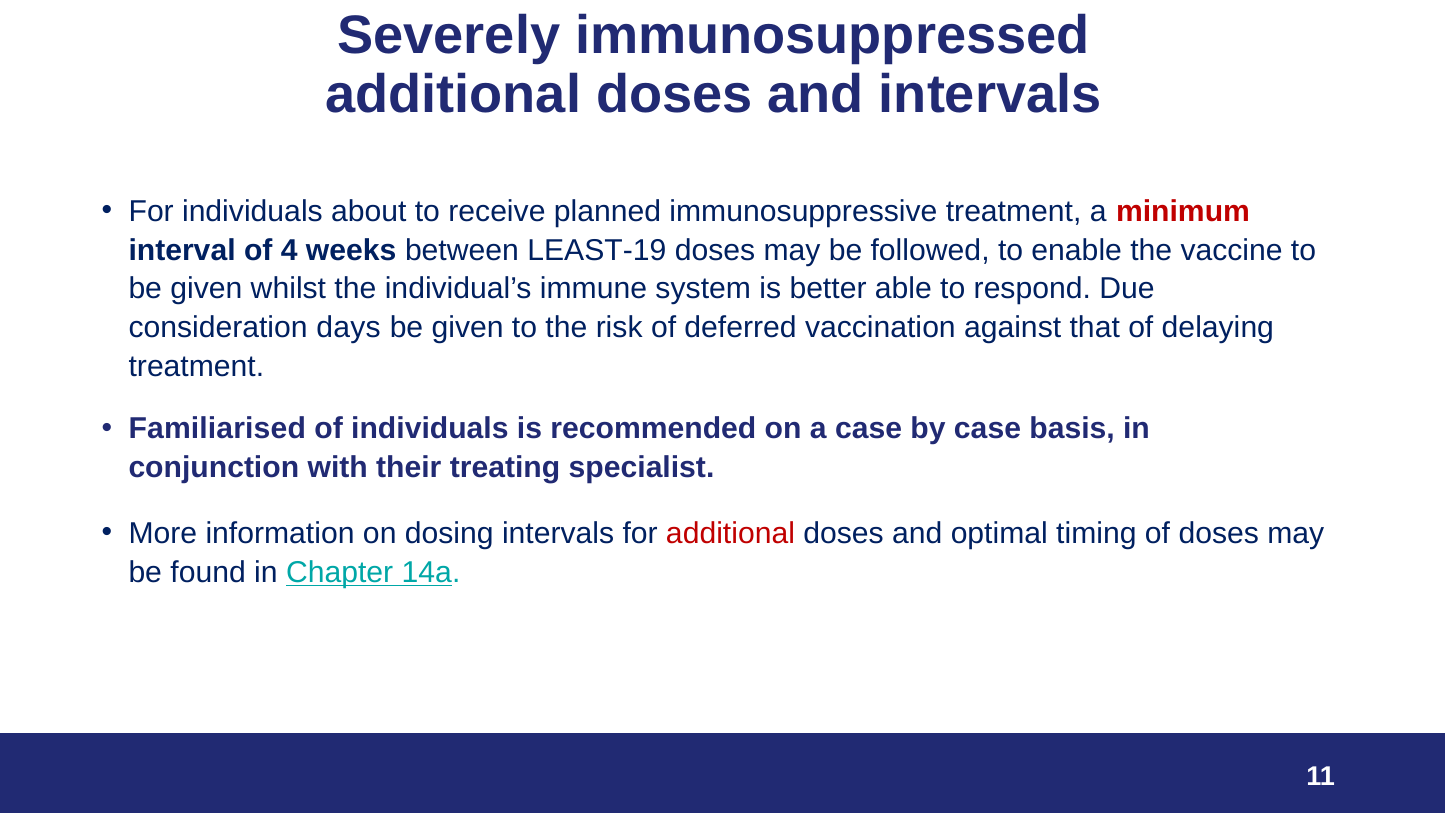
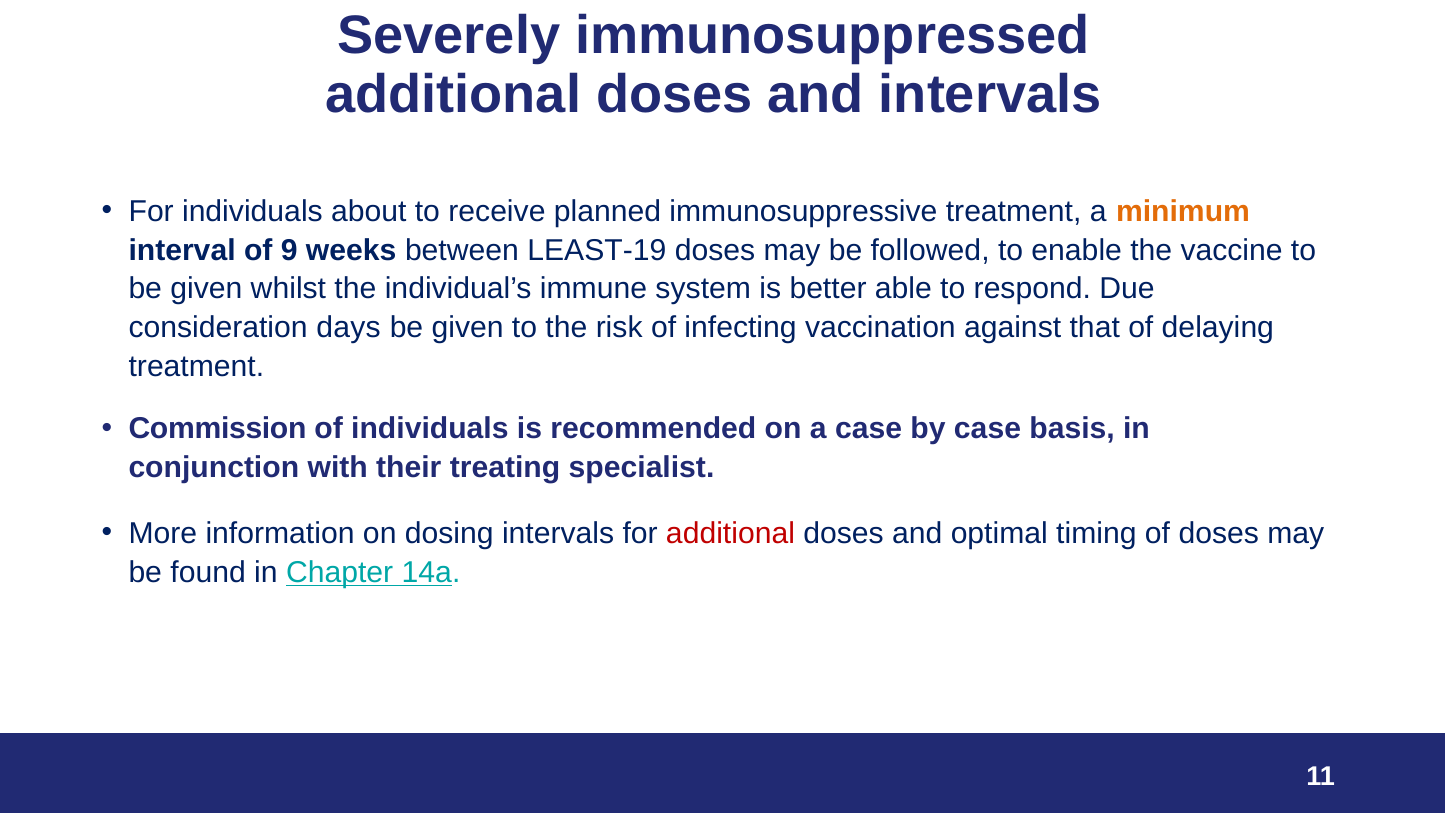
minimum colour: red -> orange (1183, 212)
4: 4 -> 9 (289, 250)
deferred: deferred -> infecting (741, 328)
Familiarised: Familiarised -> Commission (217, 429)
